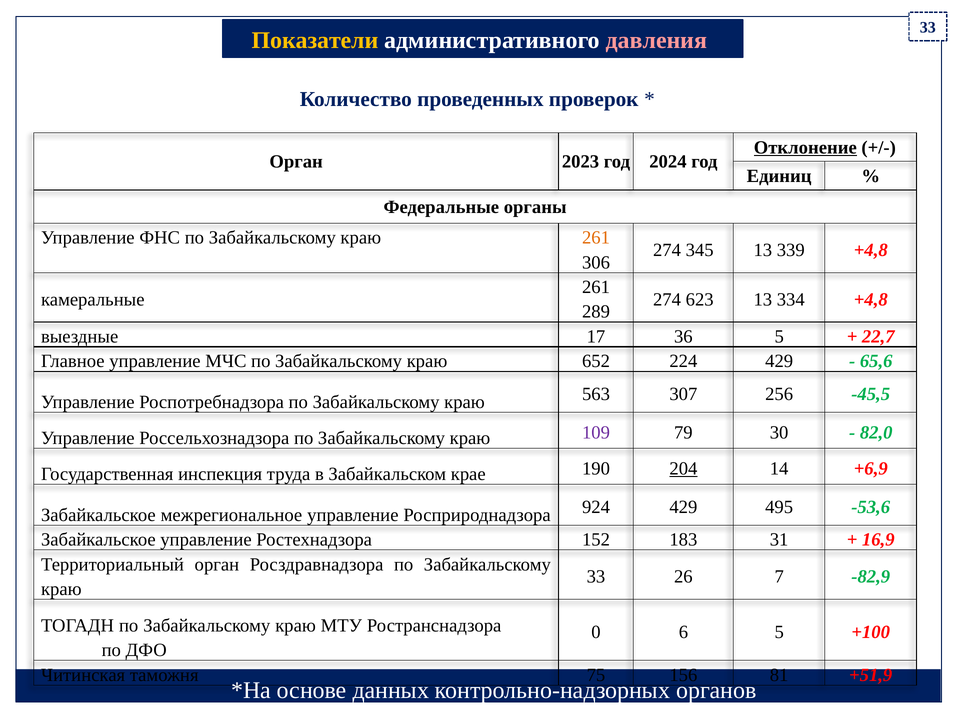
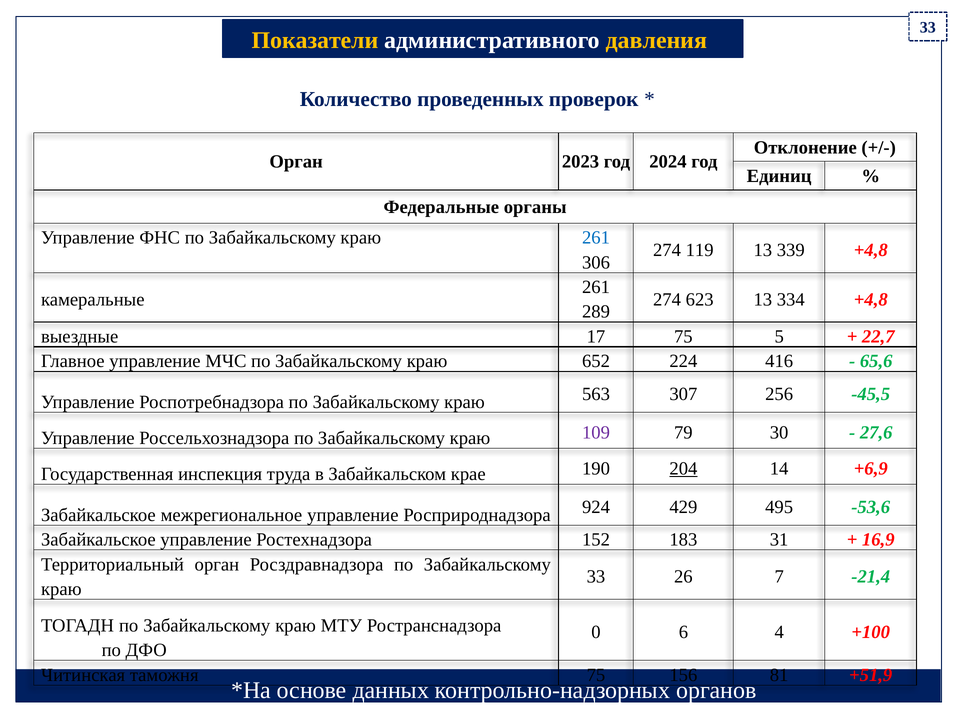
давления colour: pink -> yellow (656, 40)
Отклонение underline: present -> none (805, 148)
261 colour: orange -> blue (596, 238)
345: 345 -> 119 (700, 250)
17 36: 36 -> 75 (683, 337)
224 429: 429 -> 416 (779, 362)
82,0: 82,0 -> 27,6 (876, 433)
-82,9: -82,9 -> -21,4 (871, 577)
6 5: 5 -> 4 (779, 632)
